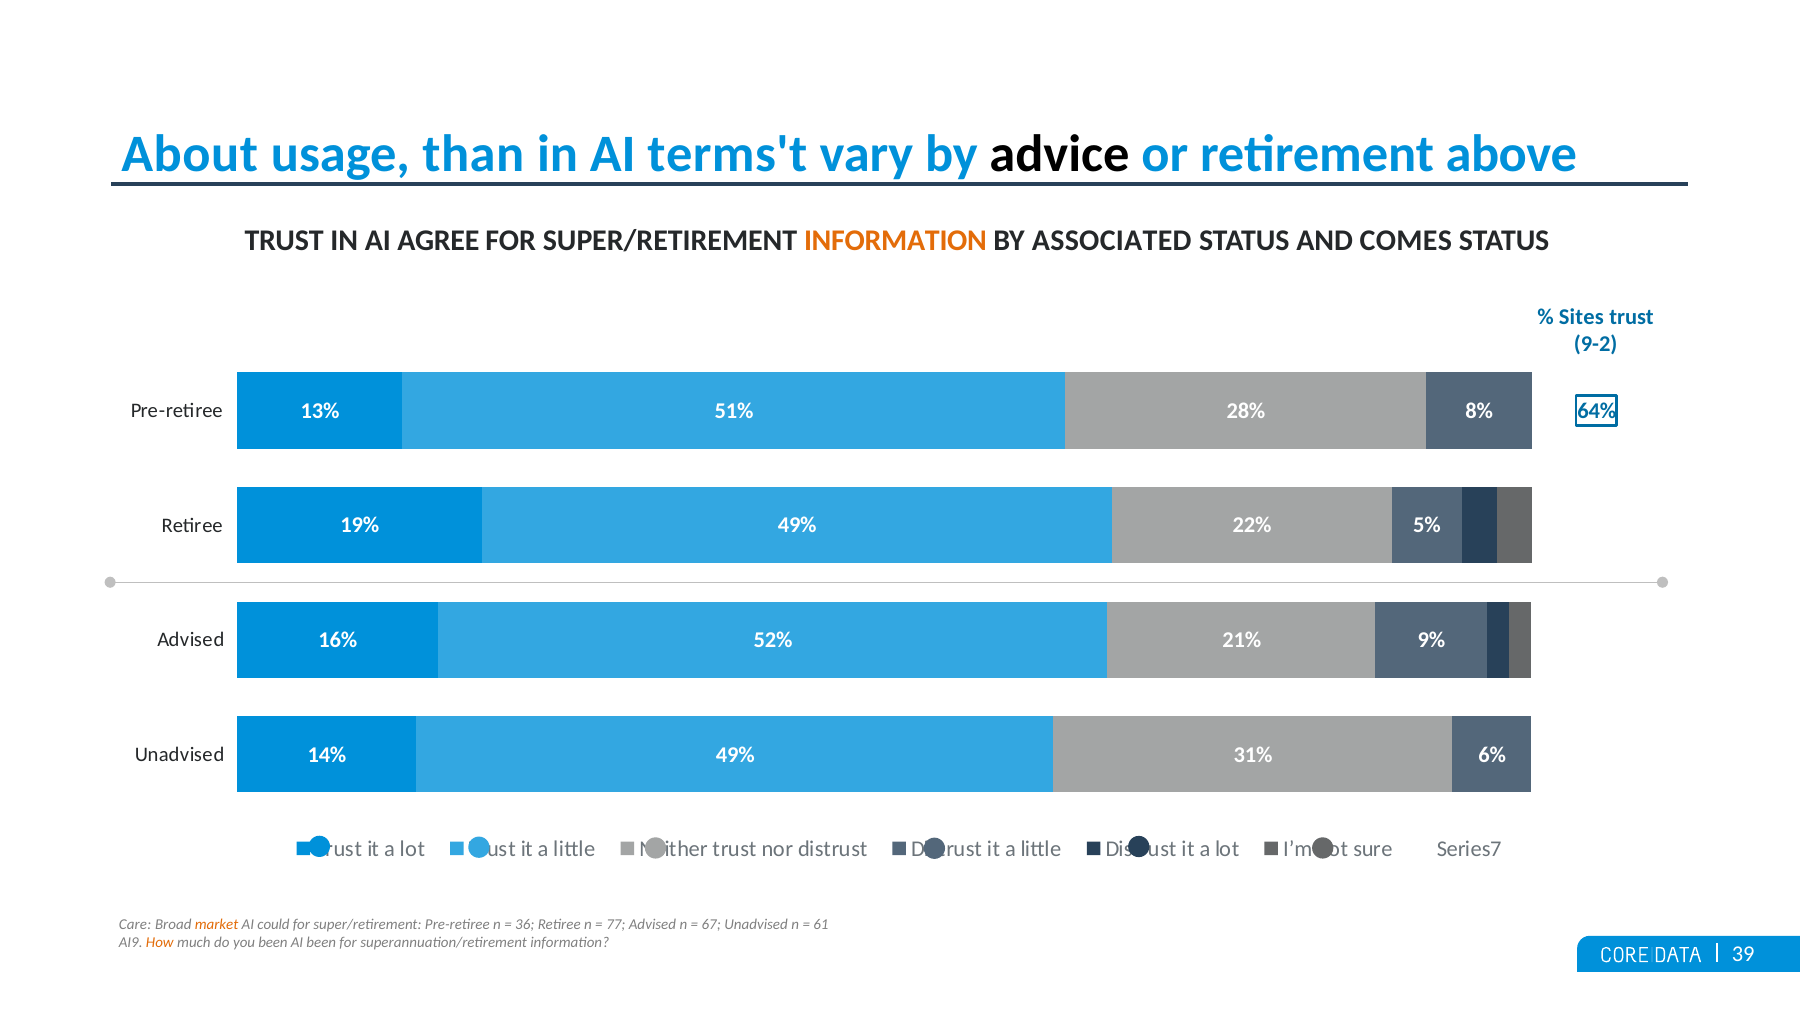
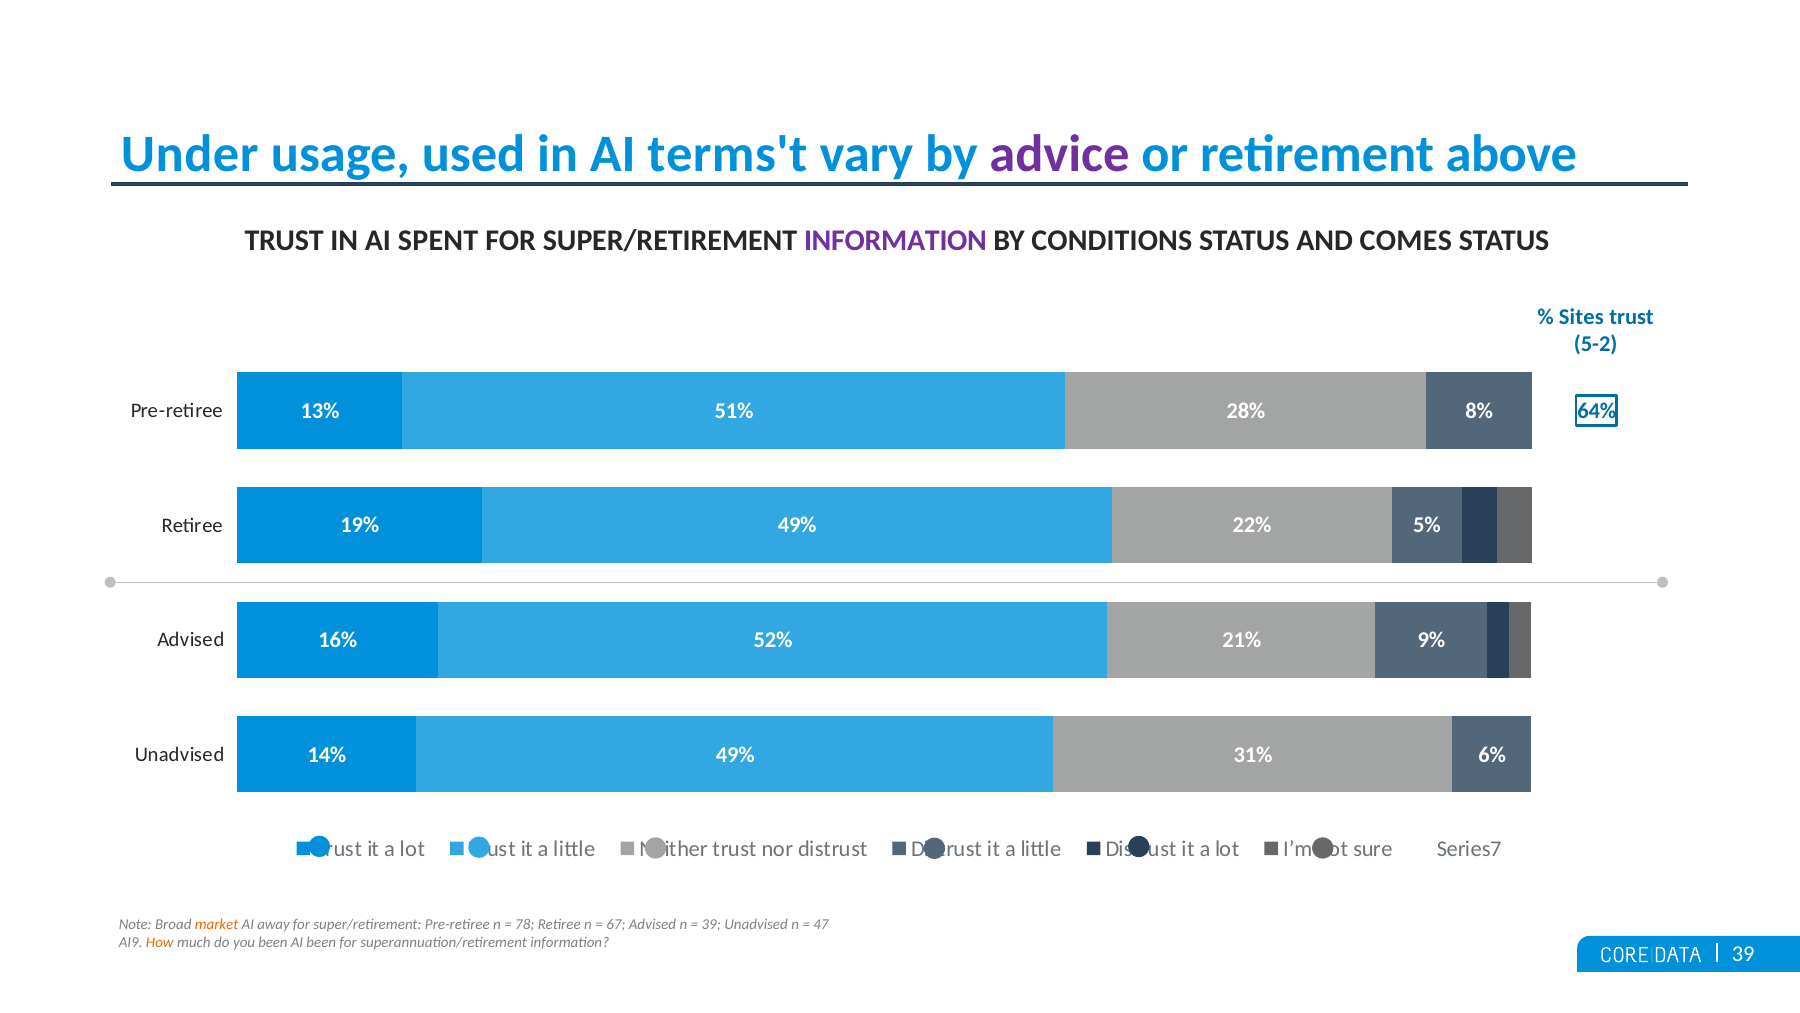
About: About -> Under (190, 154)
than: than -> used (474, 154)
advice colour: black -> purple (1059, 154)
AGREE: AGREE -> SPENT (438, 240)
INFORMATION colour: orange -> purple (896, 240)
ASSOCIATED: ASSOCIATED -> CONDITIONS (1112, 240)
9-2: 9-2 -> 5-2 (1596, 344)
Care: Care -> Note (135, 924)
could: could -> away (274, 924)
36: 36 -> 78 (525, 924)
77: 77 -> 67 (616, 924)
67: 67 -> 39 (711, 924)
61: 61 -> 47 (821, 924)
